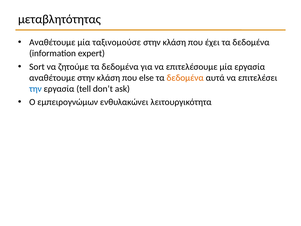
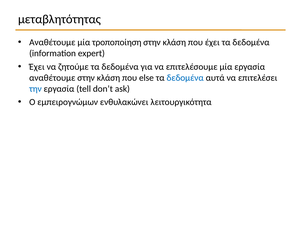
ταξινομούσε: ταξινομούσε -> τροποποίηση (117, 42)
Sort: Sort -> Έχει (37, 67)
δεδομένα colour: orange -> blue (185, 78)
